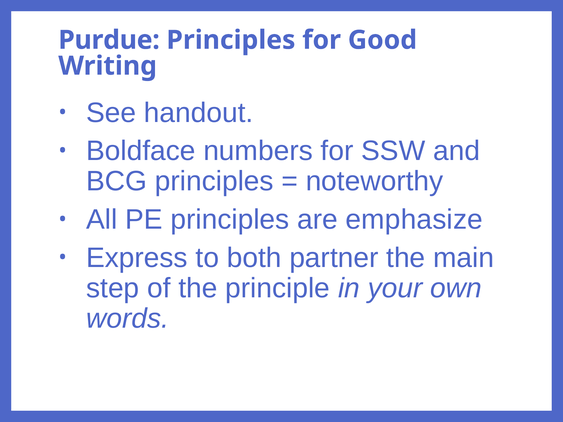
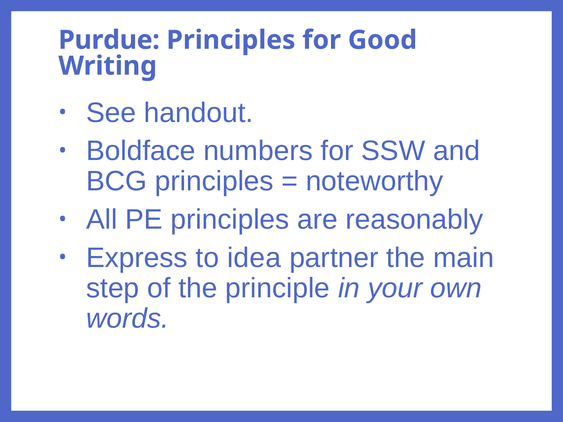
emphasize: emphasize -> reasonably (414, 220)
both: both -> idea (254, 258)
